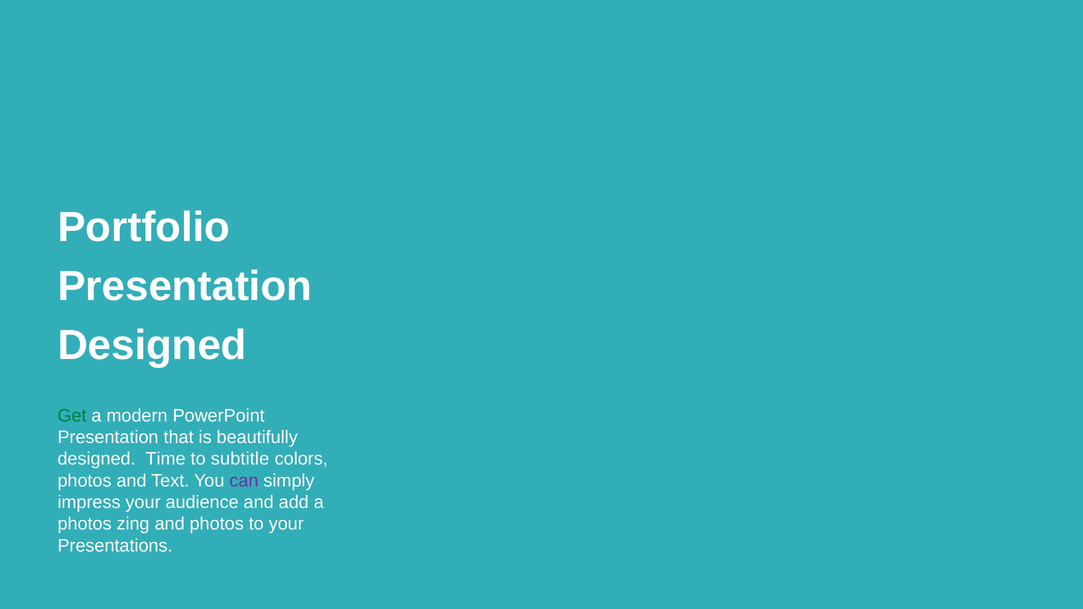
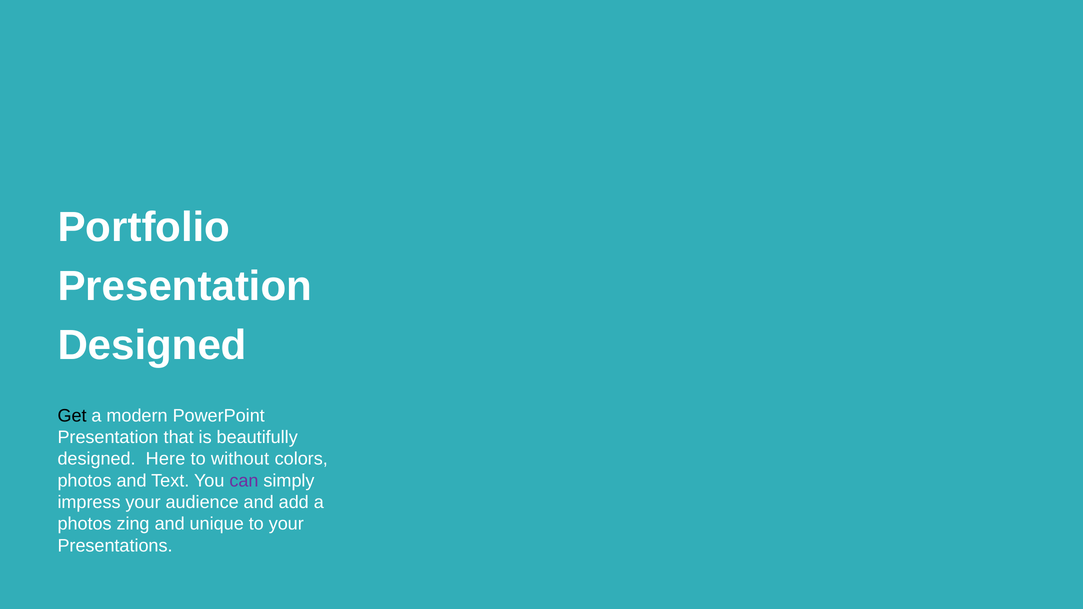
Get colour: green -> black (72, 416)
Time: Time -> Here (166, 459)
subtitle: subtitle -> without (240, 459)
and photos: photos -> unique (217, 524)
